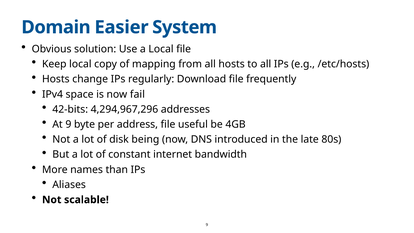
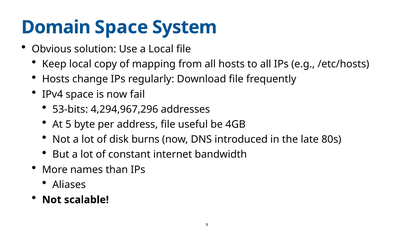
Domain Easier: Easier -> Space (121, 27)
42-bits: 42-bits -> 53-bits (70, 109)
At 9: 9 -> 5 (68, 124)
being: being -> burns (145, 139)
